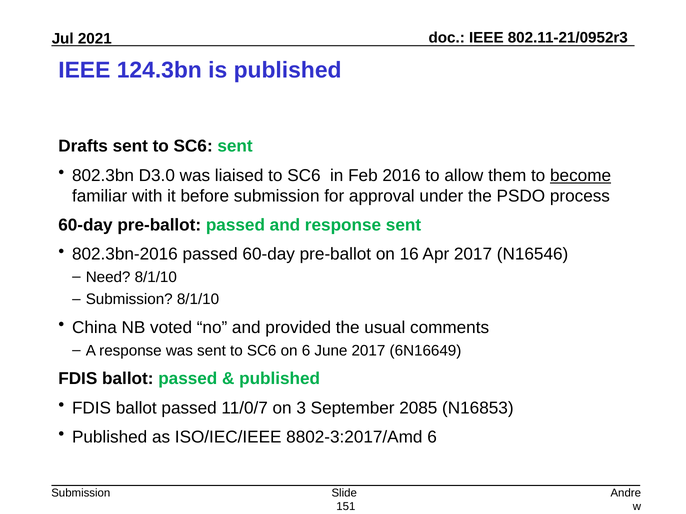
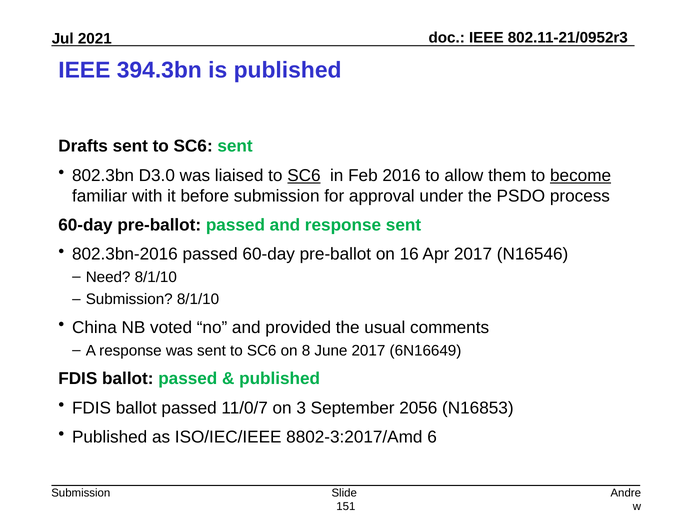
124.3bn: 124.3bn -> 394.3bn (159, 70)
SC6 underline: none -> present (304, 176)
on 6: 6 -> 8 (306, 351)
2085: 2085 -> 2056 (418, 408)
